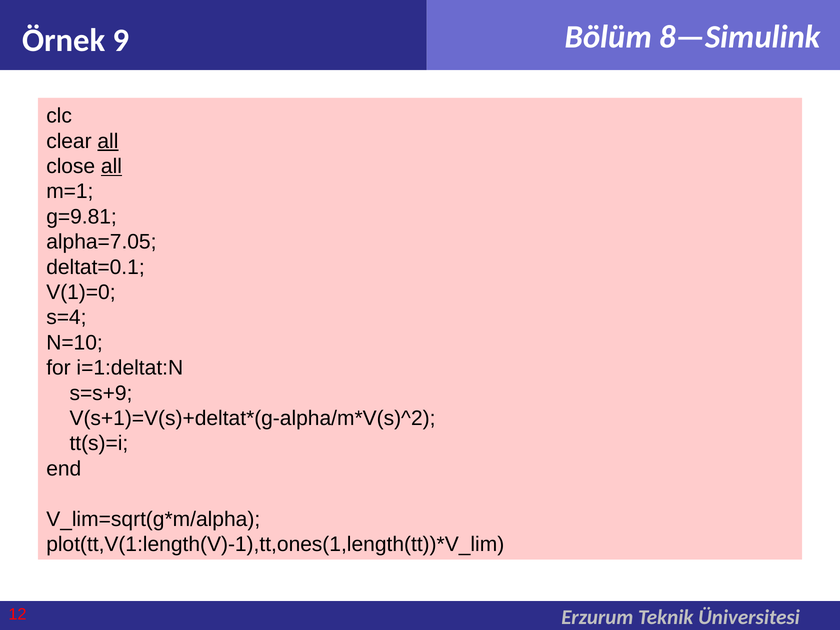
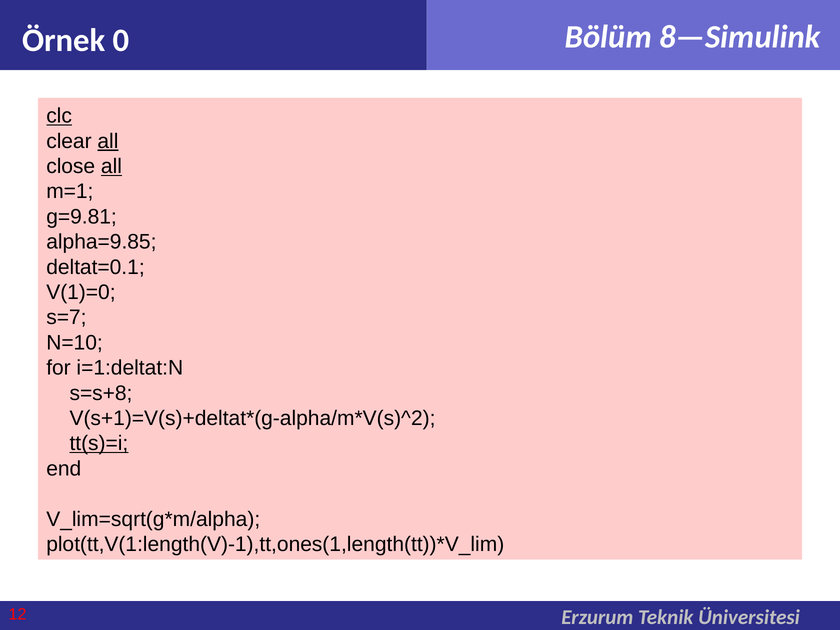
9: 9 -> 0 (121, 40)
clc underline: none -> present (59, 116)
alpha=7.05: alpha=7.05 -> alpha=9.85 (101, 242)
s=4: s=4 -> s=7 (66, 318)
s=s+9: s=s+9 -> s=s+8 (101, 393)
tt(s)=i underline: none -> present (99, 444)
